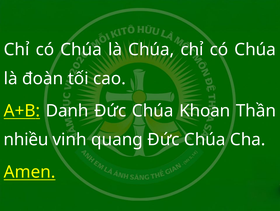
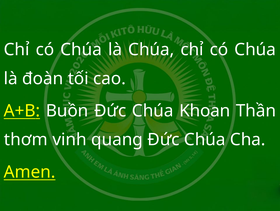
Danh: Danh -> Buồn (67, 110)
nhiều: nhiều -> thơm (26, 139)
